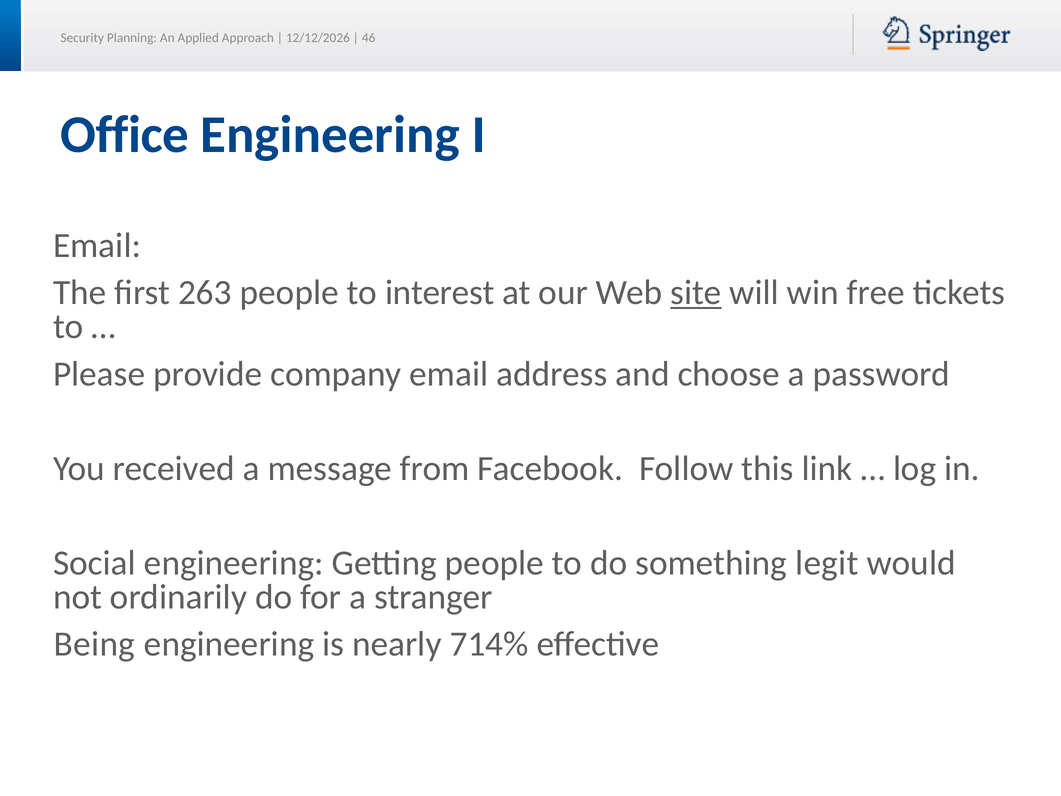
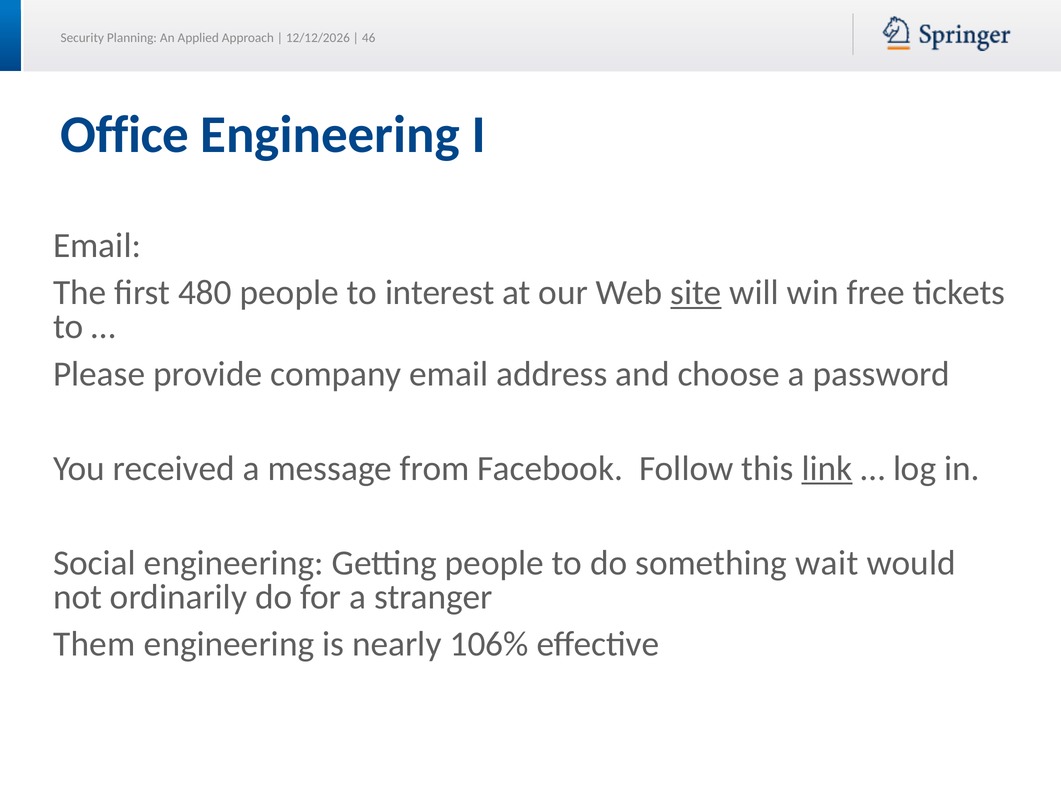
263: 263 -> 480 (205, 293)
link underline: none -> present (827, 468)
legit: legit -> wait (827, 563)
Being: Being -> Them (94, 644)
714%: 714% -> 106% (489, 644)
